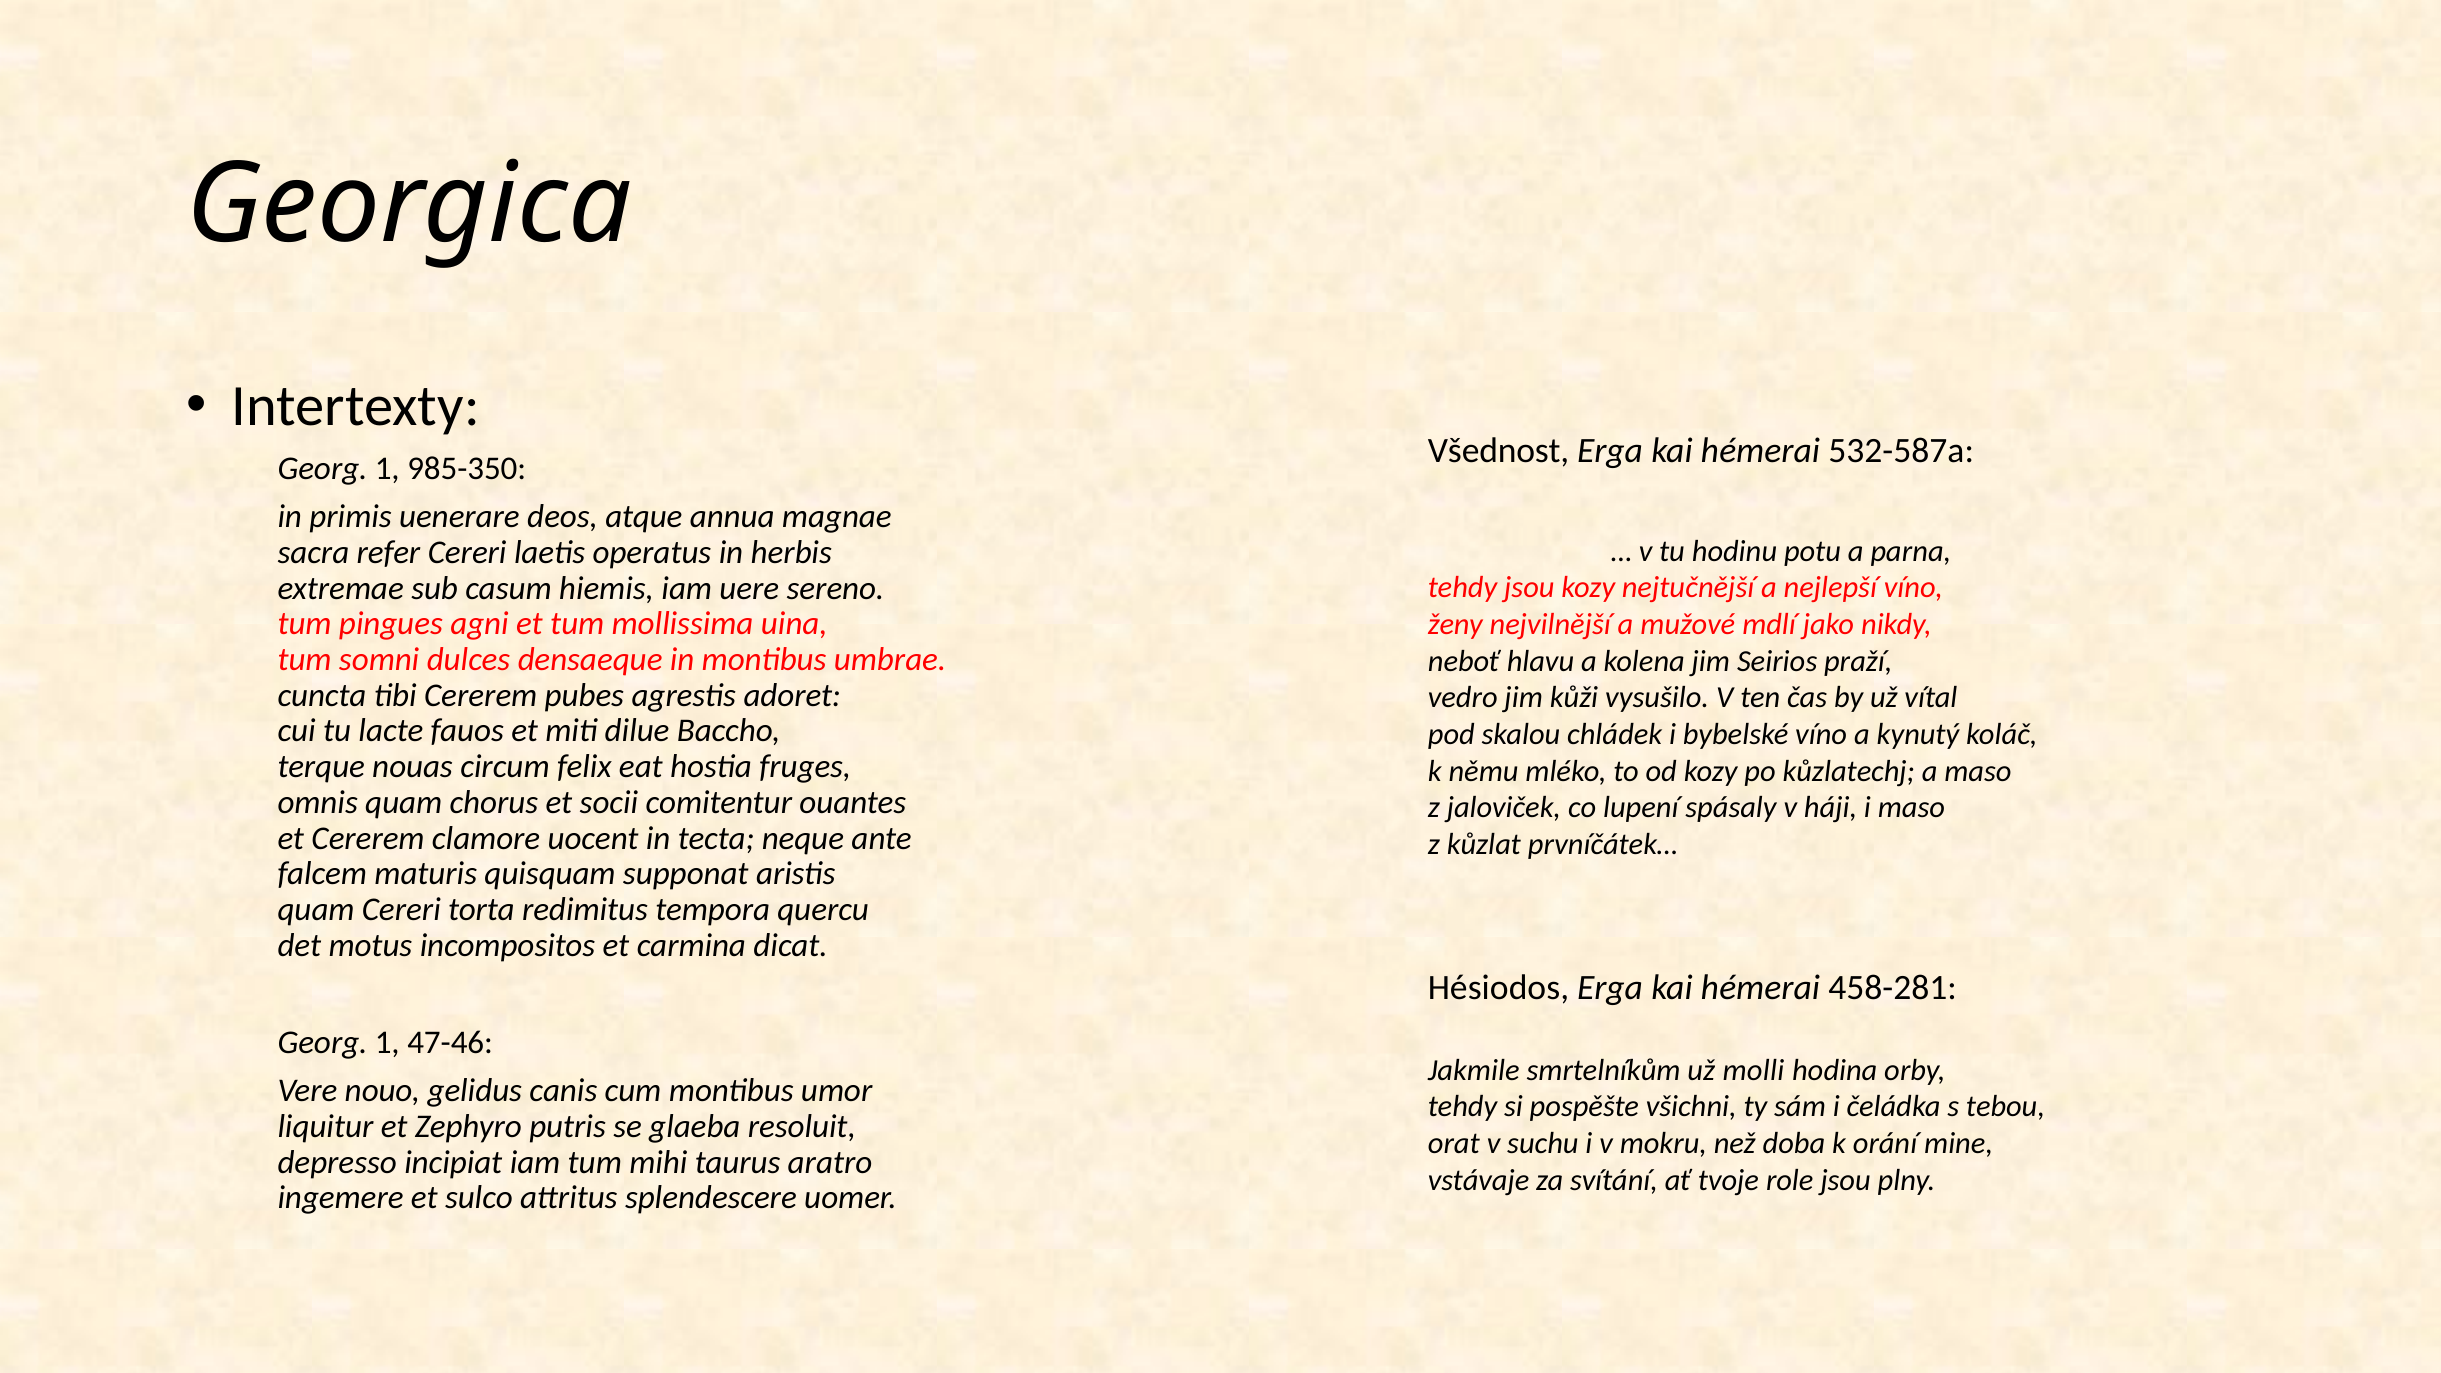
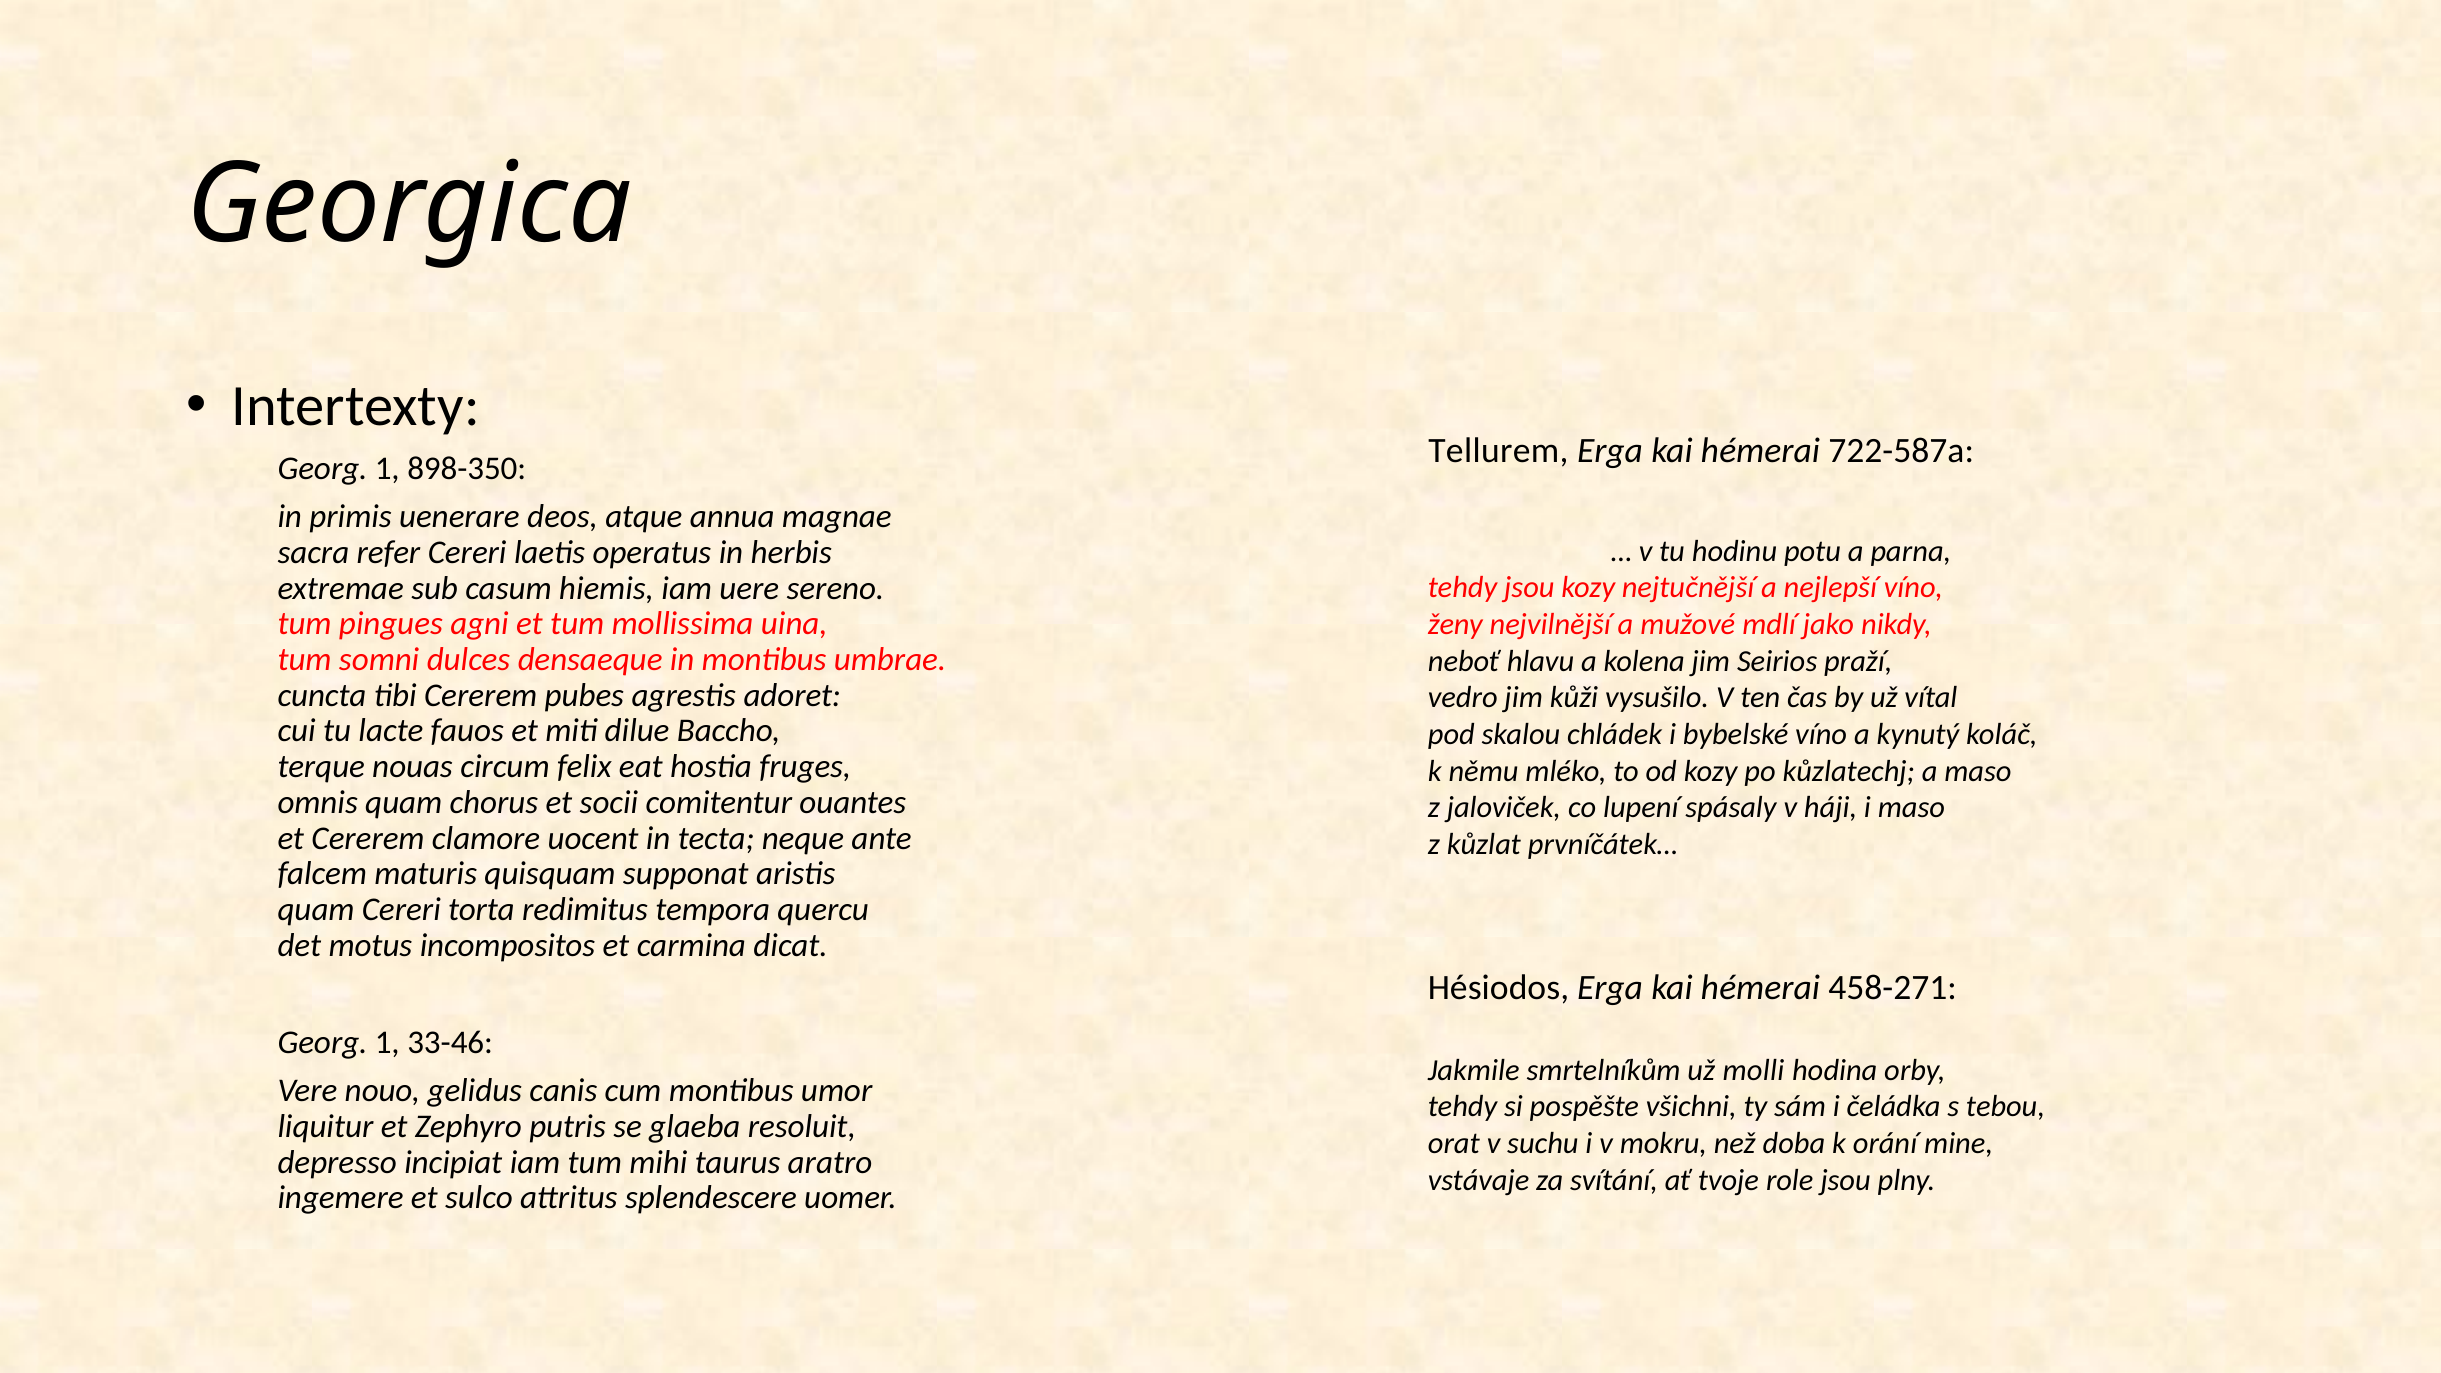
Všednost: Všednost -> Tellurem (1498, 451)
532-587a: 532-587a -> 722-587a (1901, 451)
985-350: 985-350 -> 898-350 (467, 468)
458-281: 458-281 -> 458-271 (1893, 988)
47-46: 47-46 -> 33-46 (450, 1042)
